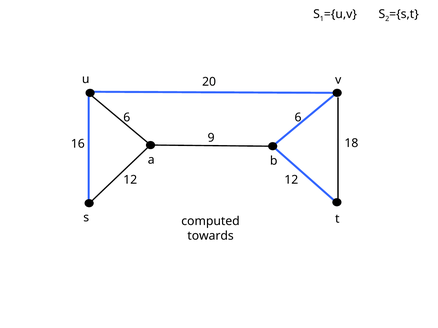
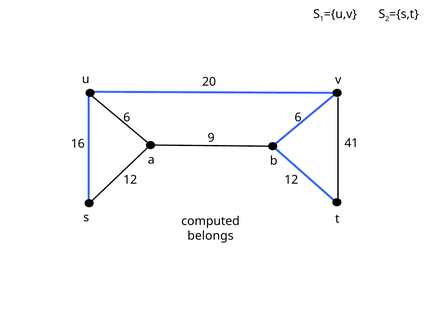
18: 18 -> 41 (351, 143)
towards: towards -> belongs (210, 236)
